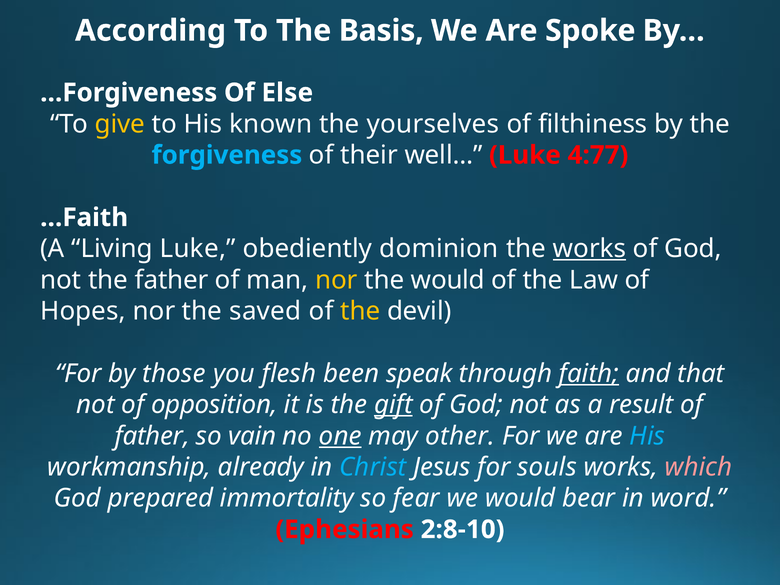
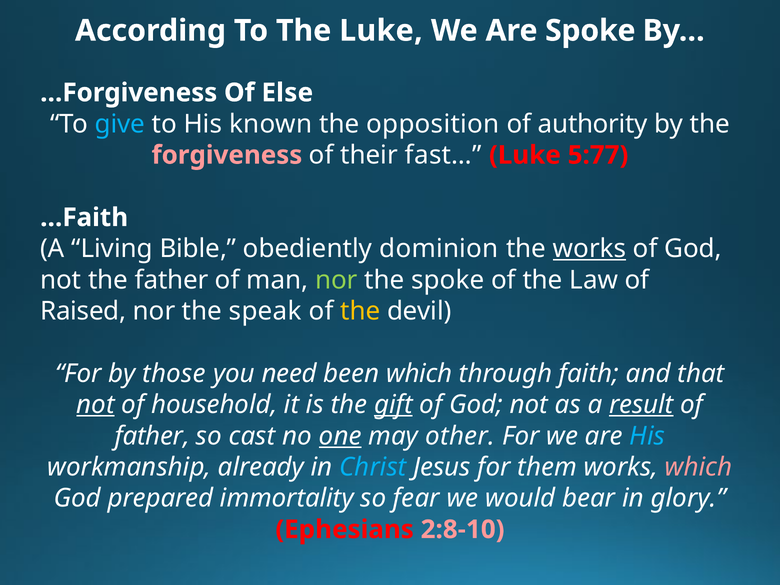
The Basis: Basis -> Luke (381, 31)
give colour: yellow -> light blue (120, 124)
yourselves: yourselves -> opposition (433, 124)
filthiness: filthiness -> authority (593, 124)
forgiveness colour: light blue -> pink (227, 155)
well…: well… -> fast… (443, 155)
4:77: 4:77 -> 5:77 (598, 155)
Living Luke: Luke -> Bible (198, 249)
nor colour: yellow -> light green (336, 280)
the would: would -> spoke (448, 280)
Hopes: Hopes -> Raised (83, 311)
saved: saved -> speak (265, 311)
flesh: flesh -> need (289, 374)
been speak: speak -> which (419, 374)
faith underline: present -> none (589, 374)
not underline: none -> present (96, 405)
opposition: opposition -> household (214, 405)
result underline: none -> present (641, 405)
vain: vain -> cast (252, 436)
souls: souls -> them (547, 467)
word: word -> glory (688, 498)
2:8-10 colour: white -> pink (463, 530)
